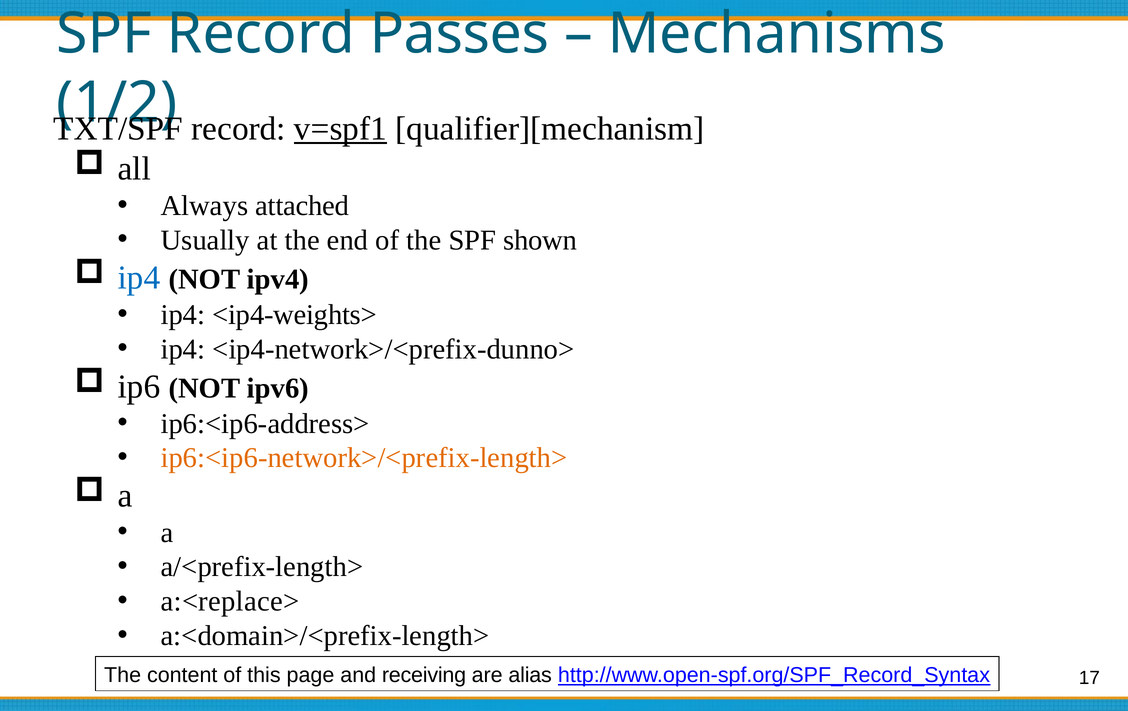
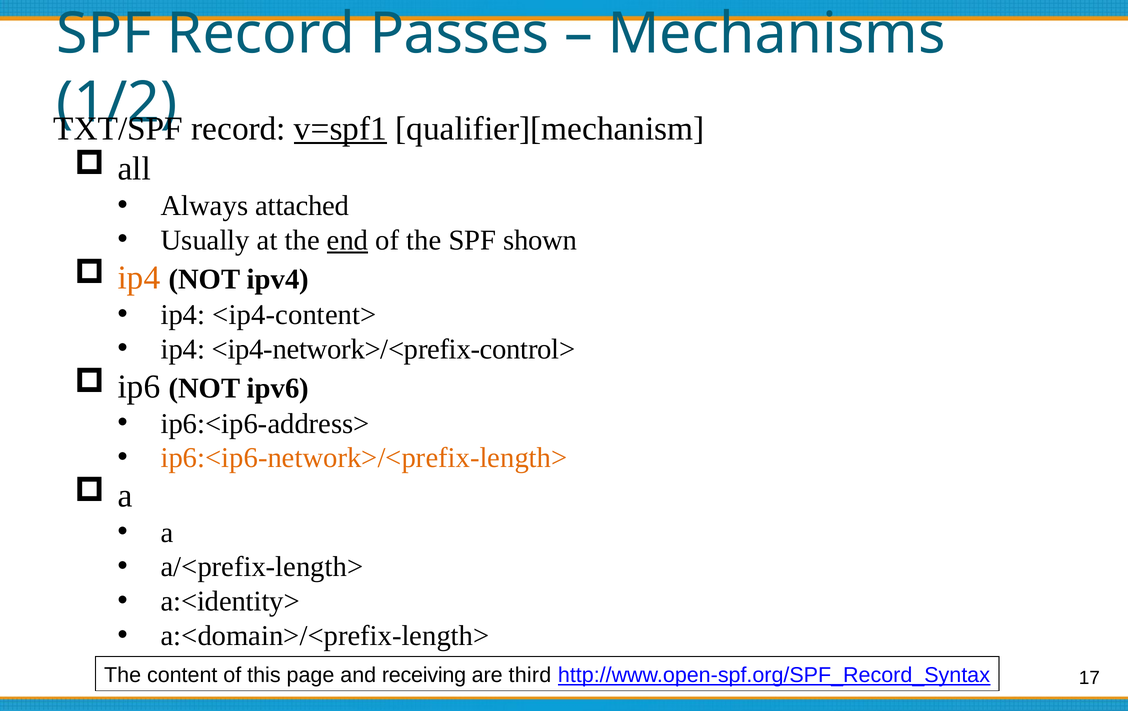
end underline: none -> present (348, 240)
ip4 colour: blue -> orange (139, 278)
<ip4-weights>: <ip4-weights> -> <ip4-content> (294, 315)
<ip4-network>/<prefix-dunno>: <ip4-network>/<prefix-dunno> -> <ip4-network>/<prefix-control> (394, 349)
a:<replace>: a:<replace> -> a:<identity> (230, 601)
alias: alias -> third (530, 675)
